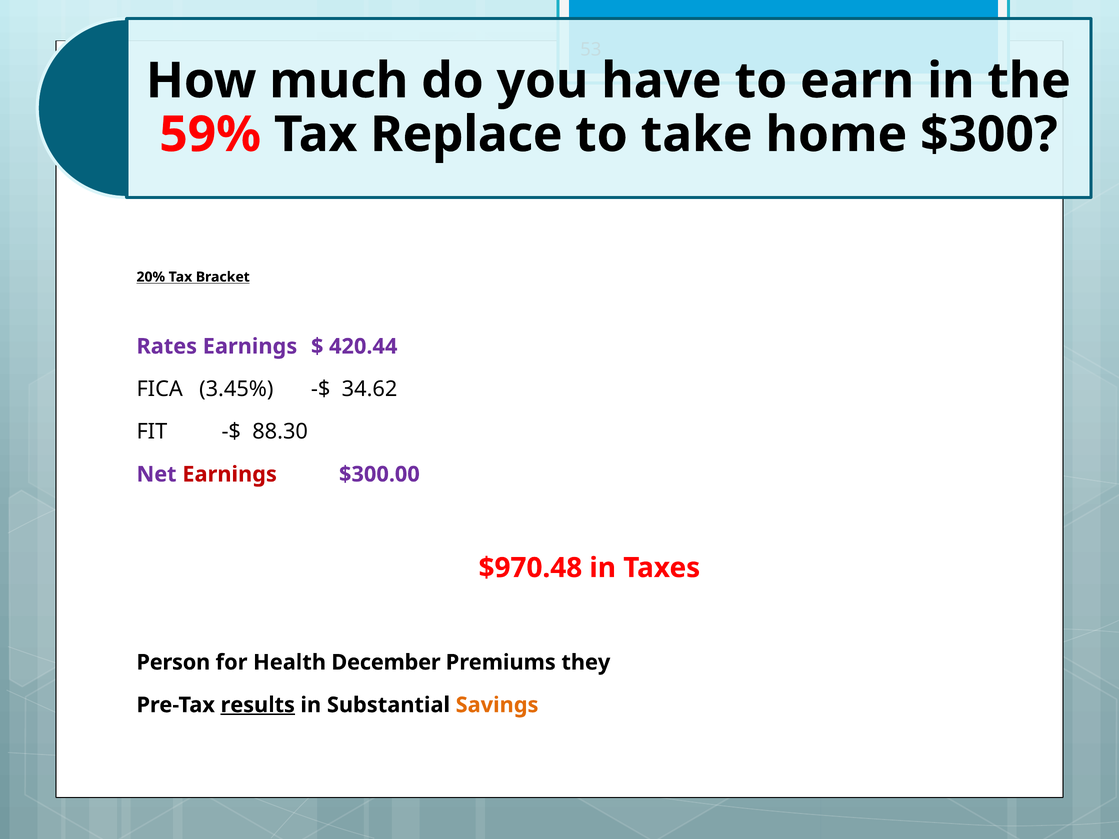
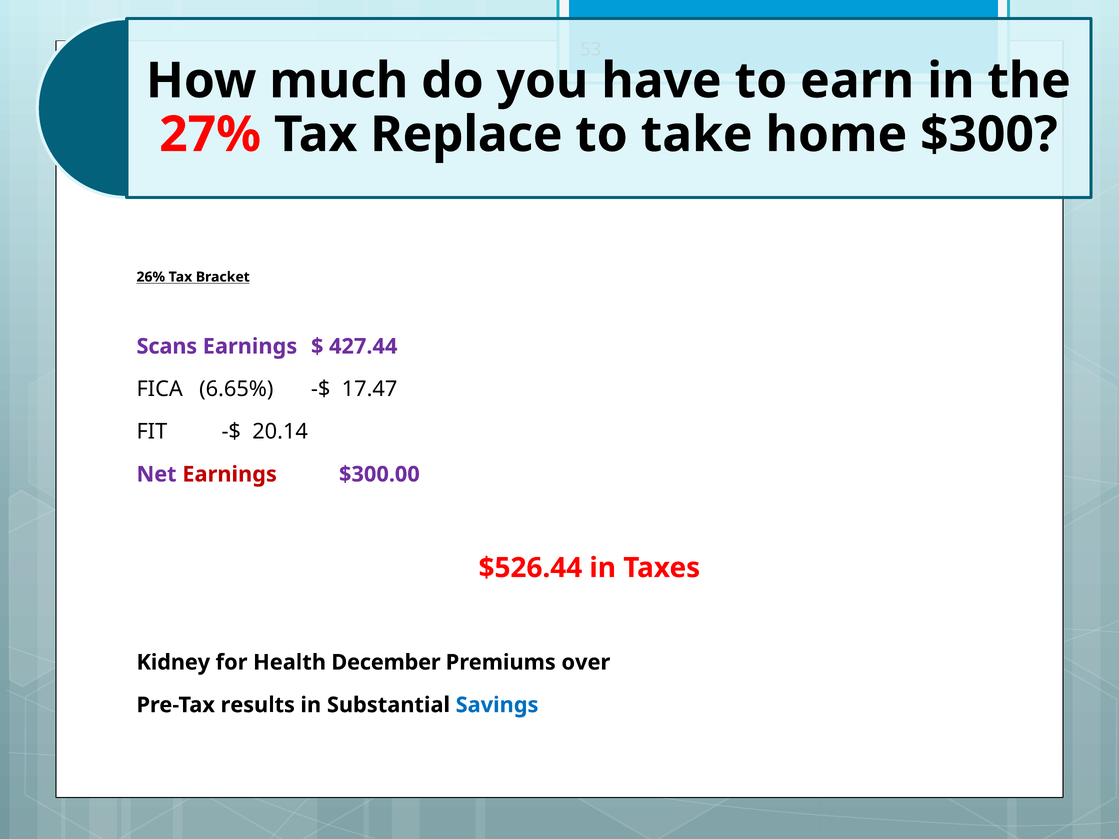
59%: 59% -> 27% (210, 135)
20%: 20% -> 26% (151, 277)
Rates: Rates -> Scans (167, 347)
420.44: 420.44 -> 427.44 (363, 347)
3.45%: 3.45% -> 6.65% (236, 389)
34.62: 34.62 -> 17.47 (370, 389)
88.30: 88.30 -> 20.14 (280, 432)
$970.48: $970.48 -> $526.44 (530, 568)
Person: Person -> Kidney (173, 663)
they: they -> over (586, 663)
results underline: present -> none (258, 705)
Savings colour: orange -> blue (497, 705)
